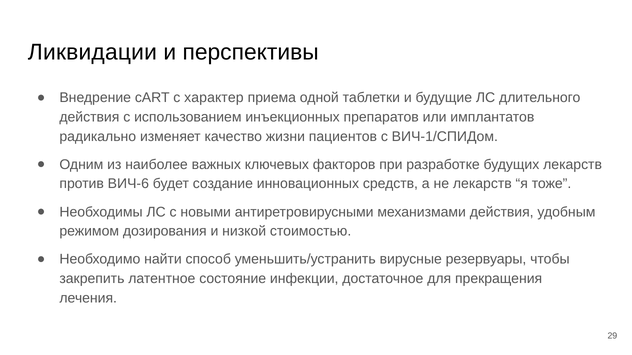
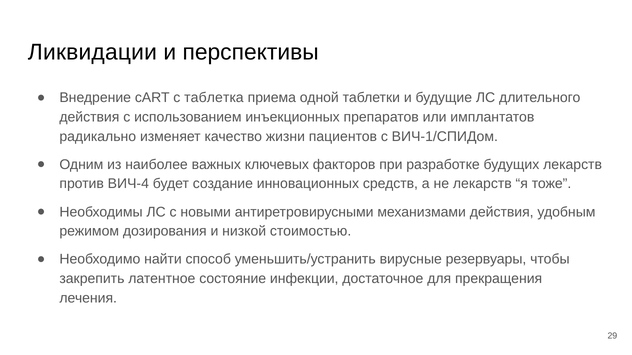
характер: характер -> таблетка (214, 98)
ВИЧ-6: ВИЧ-6 -> ВИЧ-4 (128, 184)
